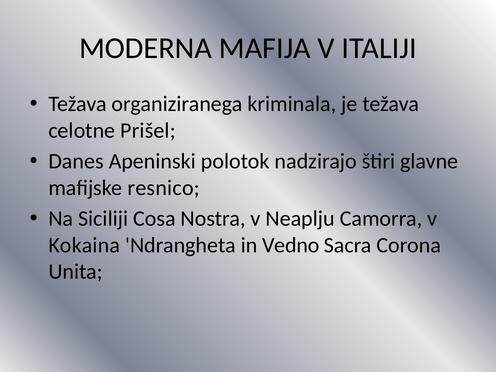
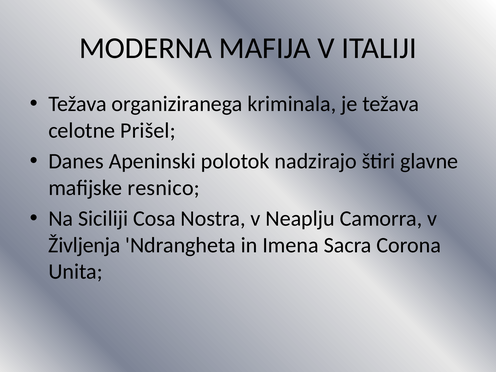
Kokaina: Kokaina -> Življenja (84, 245)
Vedno: Vedno -> Imena (291, 245)
